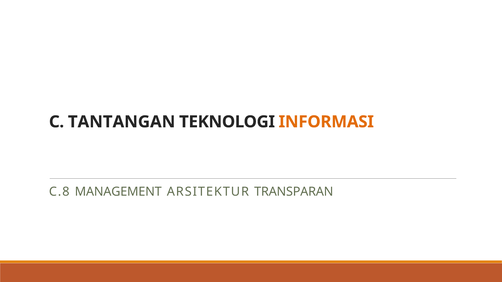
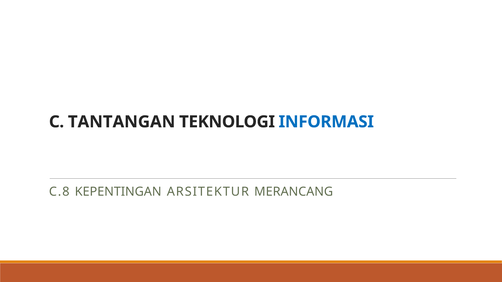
INFORMASI colour: orange -> blue (326, 122)
MANAGEMENT: MANAGEMENT -> KEPENTINGAN (118, 192)
TRANSPARAN: TRANSPARAN -> MERANCANG (294, 192)
